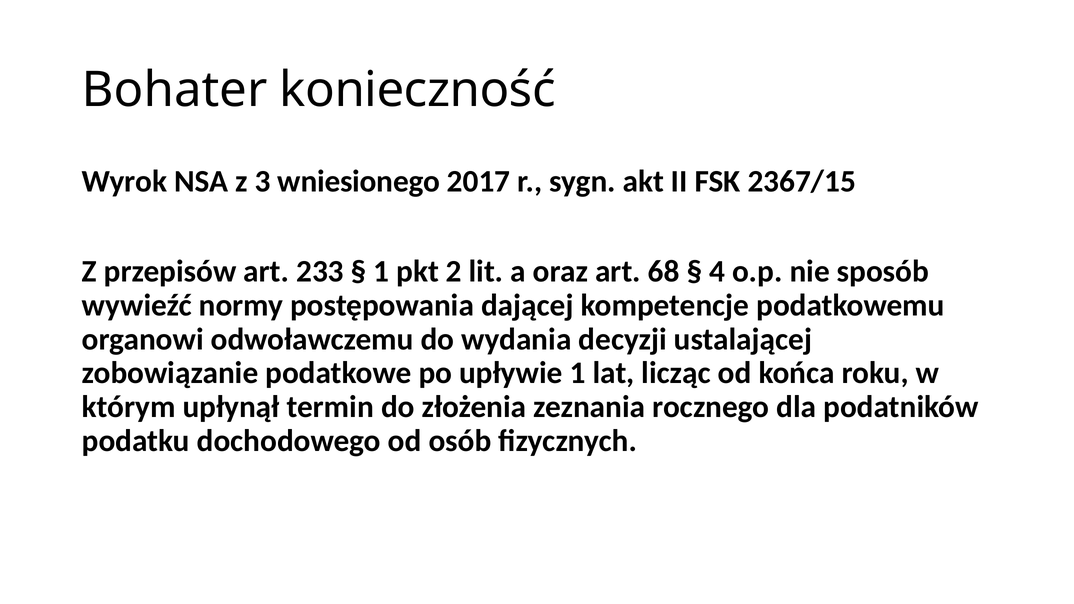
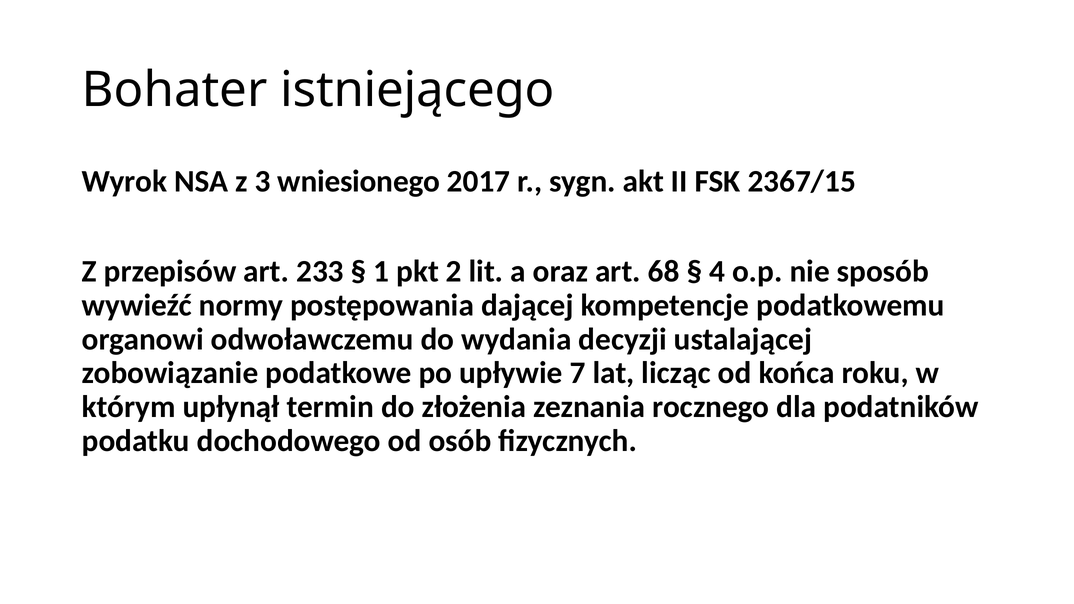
konieczność: konieczność -> istniejącego (417, 90)
upływie 1: 1 -> 7 (578, 373)
